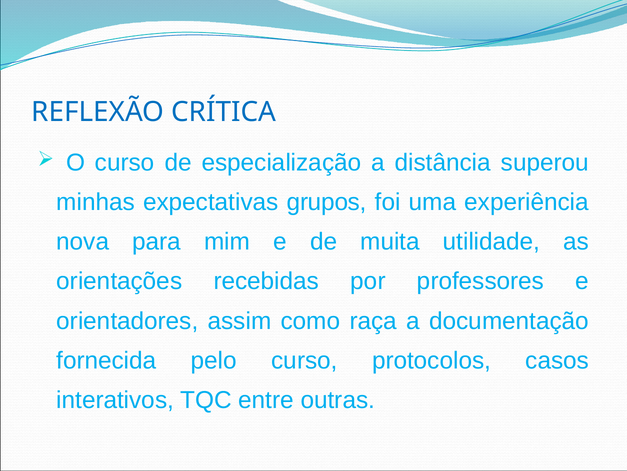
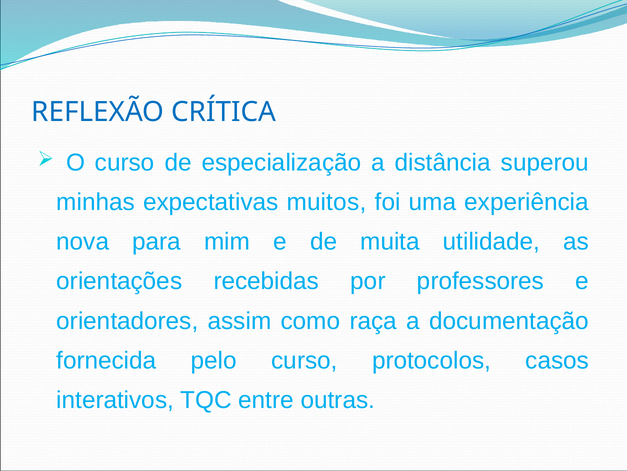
grupos: grupos -> muitos (326, 202)
